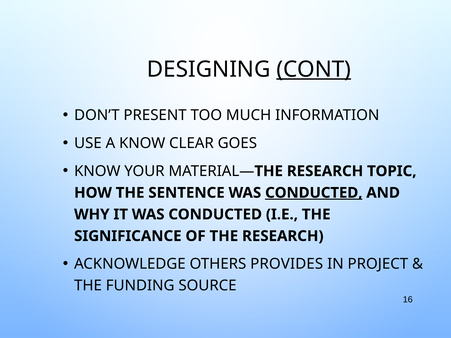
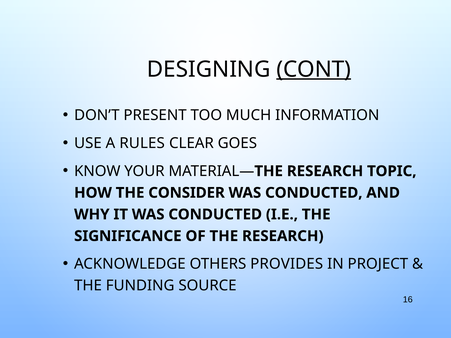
A KNOW: KNOW -> RULES (142, 143)
SENTENCE: SENTENCE -> CONSIDER (187, 193)
CONDUCTED underline: present -> none (314, 193)
